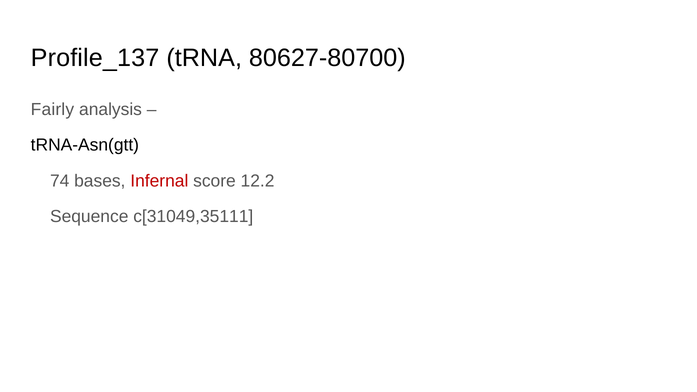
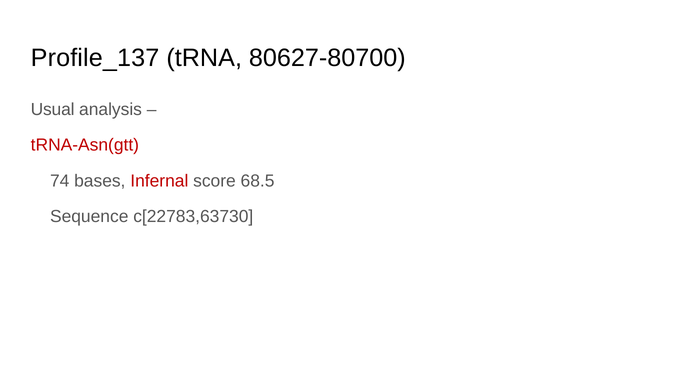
Fairly: Fairly -> Usual (53, 110)
tRNA-Asn(gtt colour: black -> red (85, 145)
12.2: 12.2 -> 68.5 (258, 181)
c[31049,35111: c[31049,35111 -> c[22783,63730 (193, 217)
